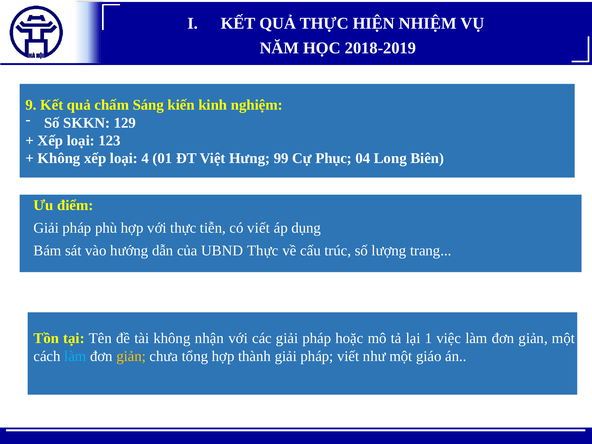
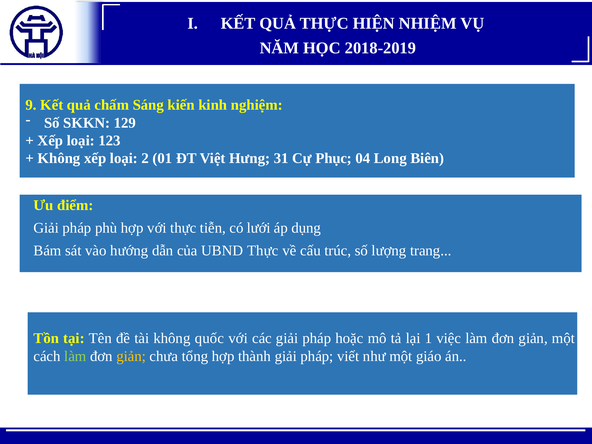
4: 4 -> 2 (145, 158)
99: 99 -> 31 (281, 158)
có viết: viết -> lưới (259, 228)
nhận: nhận -> quốc (209, 338)
làm colour: light blue -> light green (75, 356)
